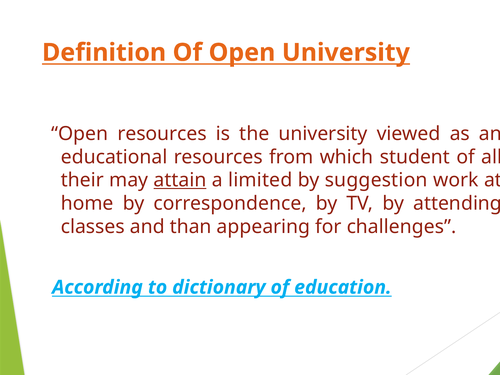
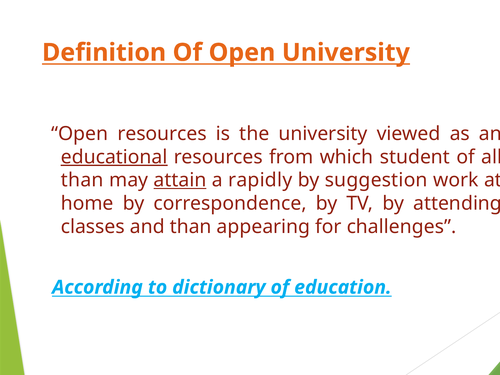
educational underline: none -> present (114, 157)
their: their -> than (82, 180)
limited: limited -> rapidly (260, 180)
